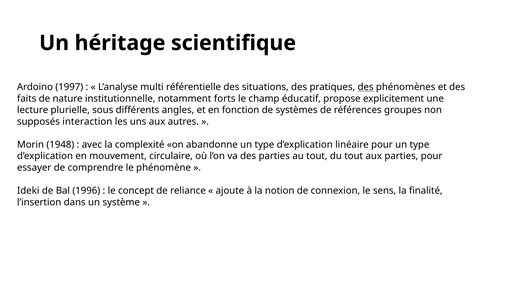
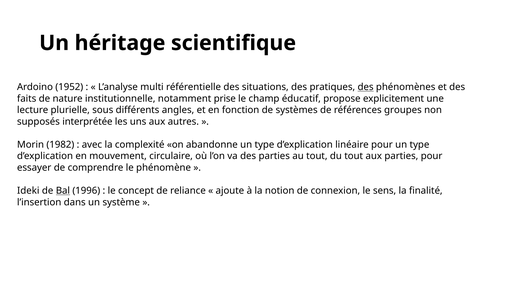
1997: 1997 -> 1952 (69, 87)
forts: forts -> prise (225, 99)
interaction: interaction -> interprétée (87, 122)
1948: 1948 -> 1982 (60, 145)
Bal underline: none -> present (63, 191)
